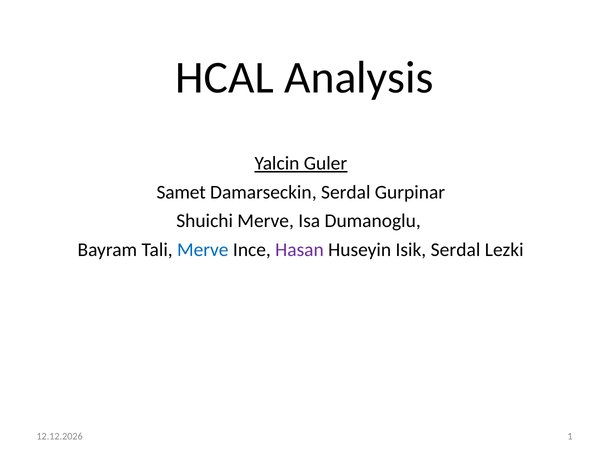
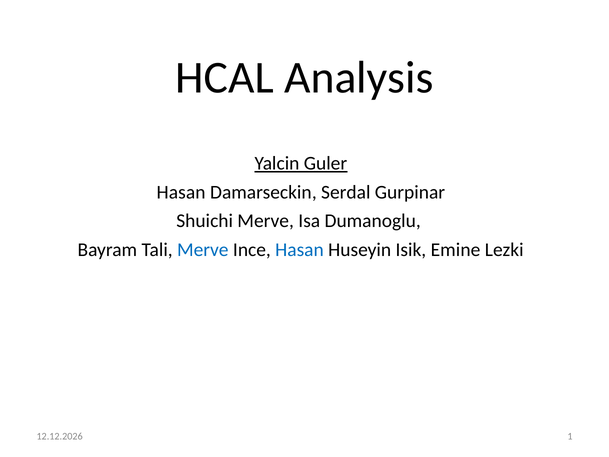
Samet: Samet -> Hasan (181, 192)
Hasan colour: purple -> blue (299, 250)
Isik Serdal: Serdal -> Emine (456, 250)
